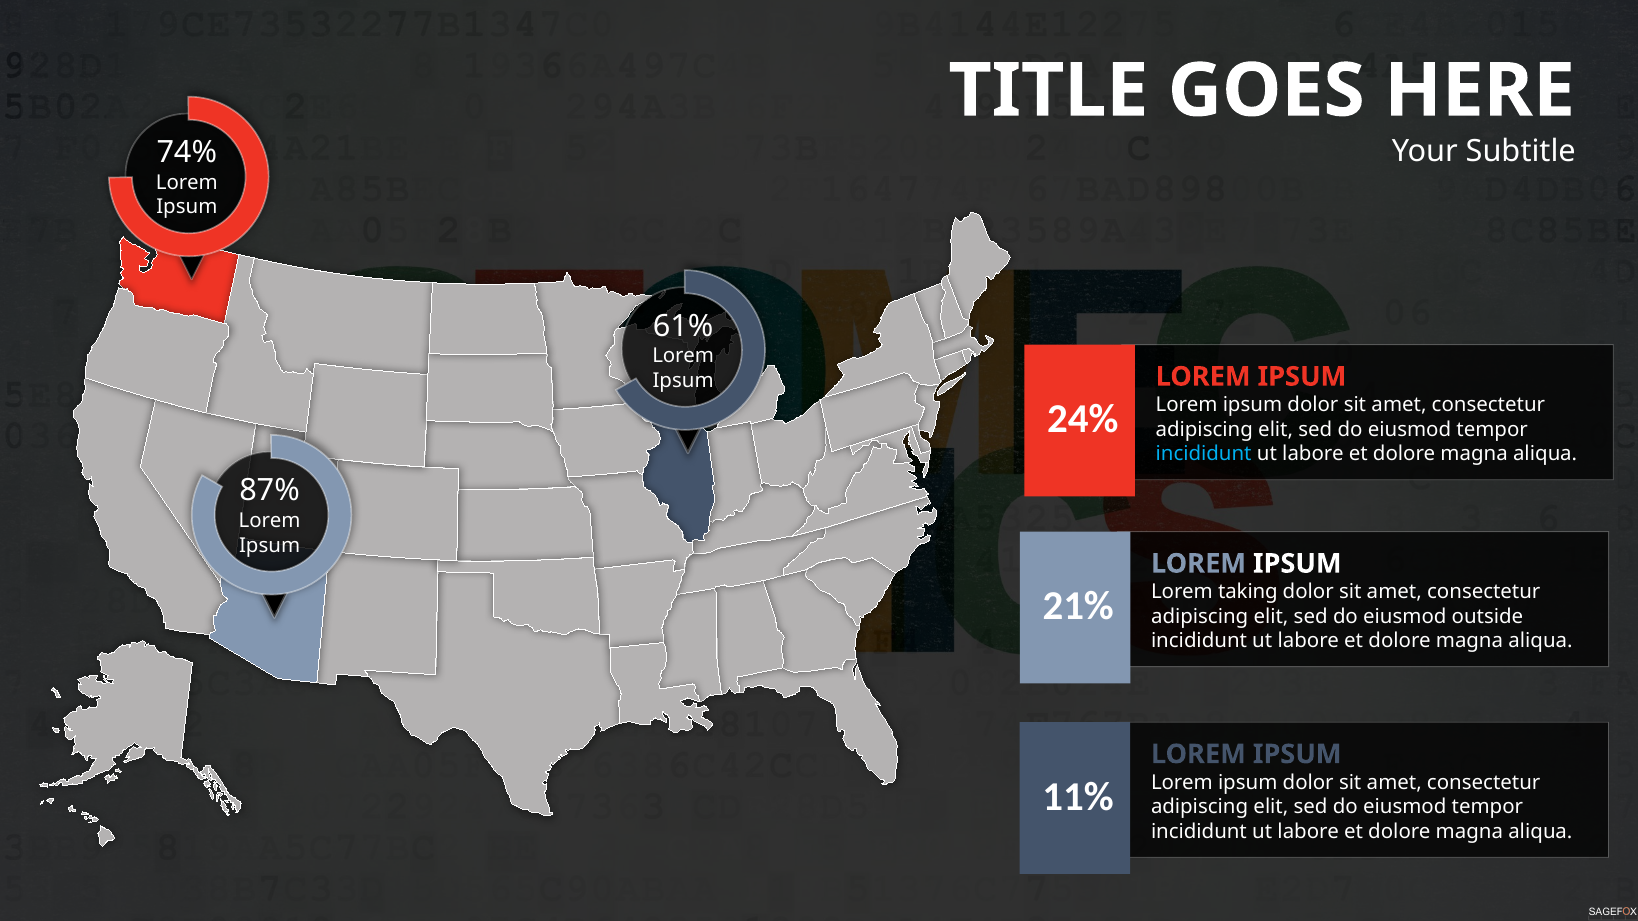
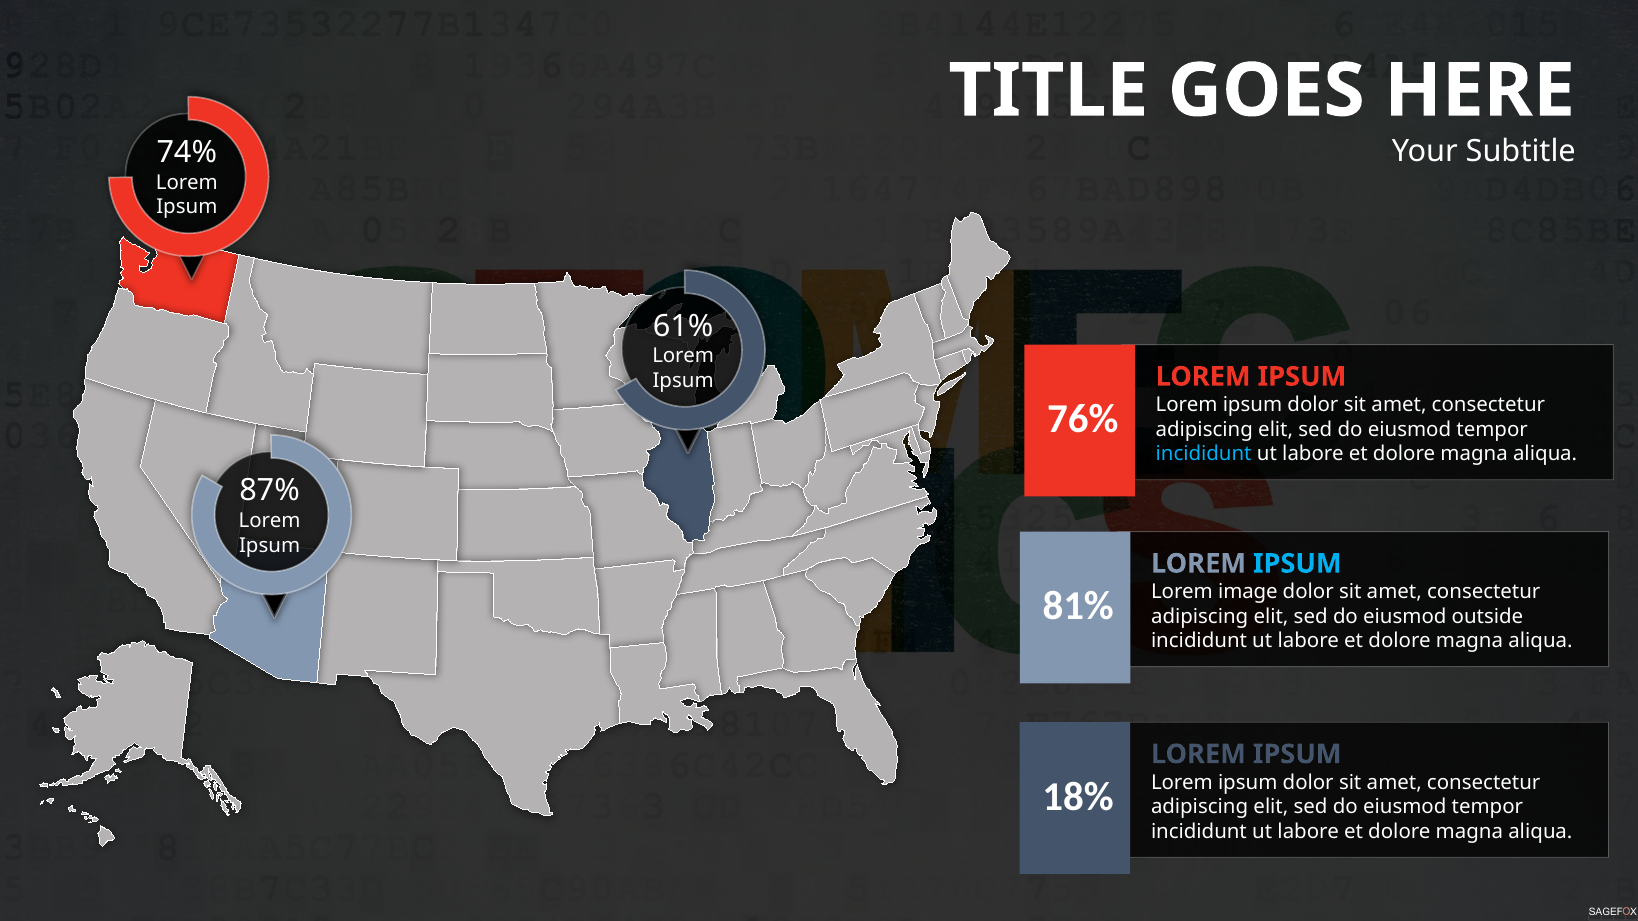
24%: 24% -> 76% (1083, 419)
IPSUM colour: white -> light blue (1297, 564)
taking: taking -> image (1248, 592)
21%: 21% -> 81% (1078, 606)
11%: 11% -> 18% (1078, 797)
